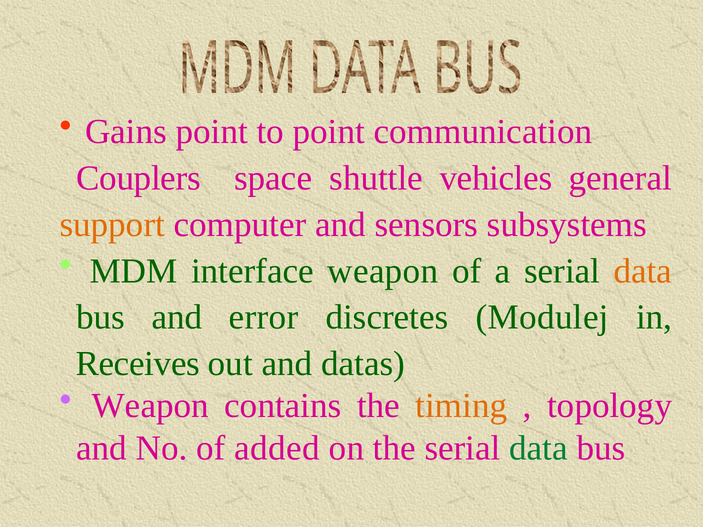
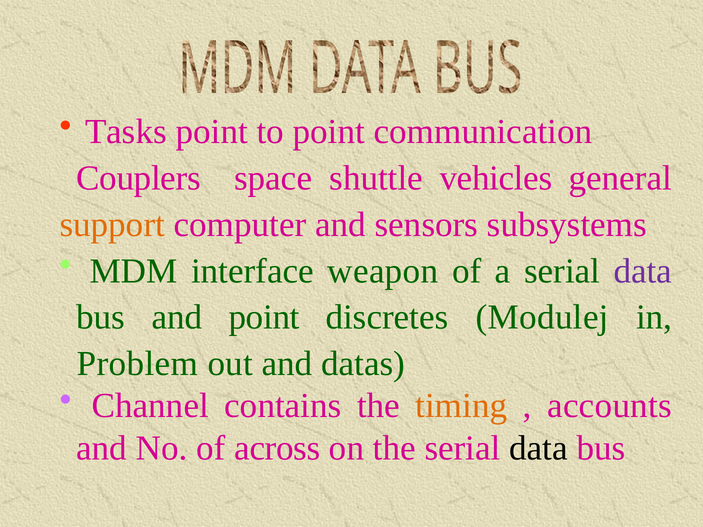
Gains: Gains -> Tasks (126, 132)
data colour: orange -> purple (643, 271)
and error: error -> point (264, 317)
Receives: Receives -> Problem (137, 364)
Weapon: Weapon -> Channel (150, 406)
topology: topology -> accounts (610, 406)
added: added -> across (277, 448)
data colour: green -> black (539, 448)
